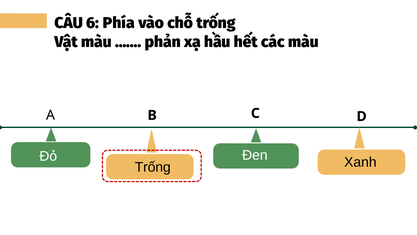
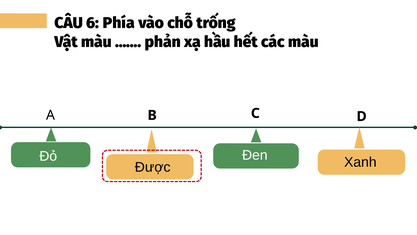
Trống: Trống -> Được (153, 167)
